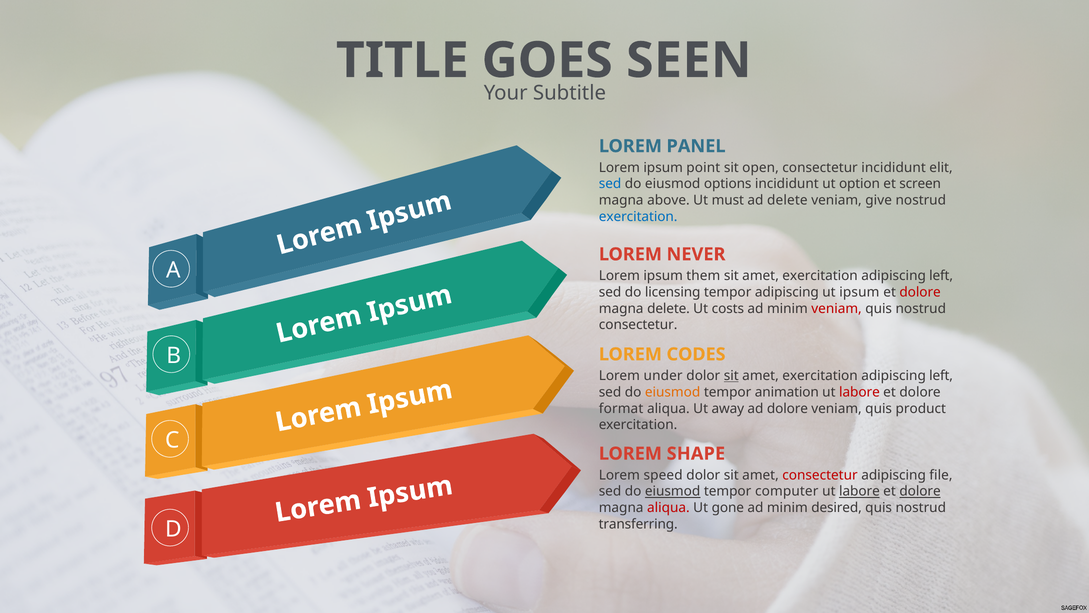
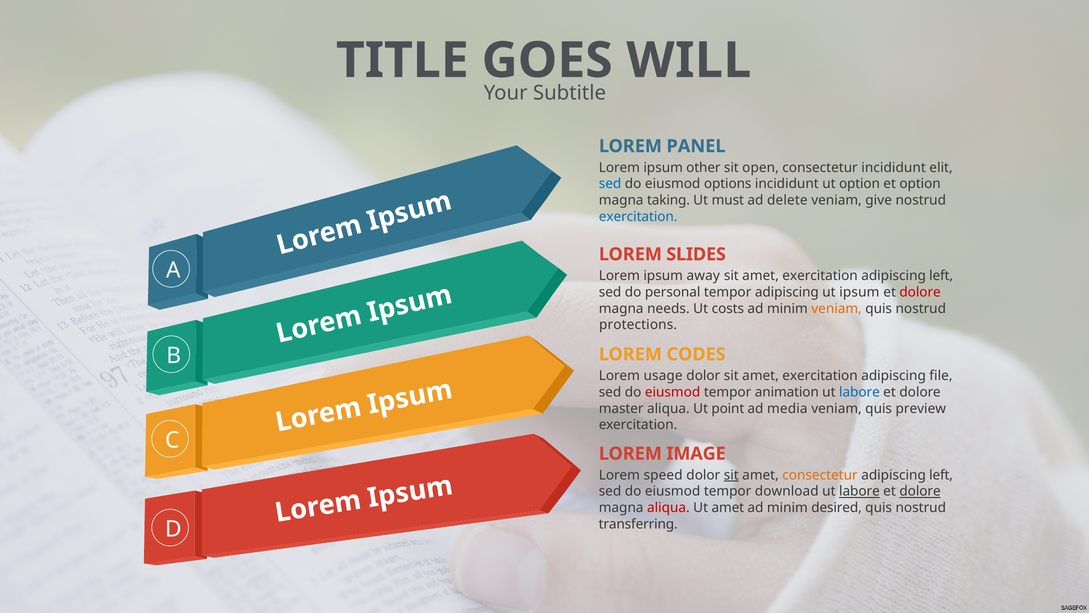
SEEN: SEEN -> WILL (689, 60)
point: point -> other (703, 168)
et screen: screen -> option (920, 184)
above: above -> taking (669, 200)
NEVER: NEVER -> SLIDES (696, 254)
them: them -> away (703, 276)
licensing: licensing -> personal (673, 292)
magna delete: delete -> needs (668, 308)
veniam colour: red -> orange (837, 308)
consectetur: consectetur -> protections (638, 325)
under: under -> usage (663, 376)
sit underline: present -> none (731, 376)
left: left -> file (941, 376)
eiusmod colour: orange -> red (673, 392)
labore colour: red -> blue (859, 392)
format: format -> master (621, 408)
away: away -> point (728, 408)
ad dolore: dolore -> media (787, 408)
product: product -> preview (921, 408)
SHAPE: SHAPE -> IMAGE (696, 453)
sit underline: none -> present (731, 475)
consectetur colour: red -> orange (820, 475)
file: file -> left (941, 475)
eiusmod underline: present -> none (673, 491)
computer: computer -> download (787, 491)
Ut gone: gone -> amet (728, 507)
